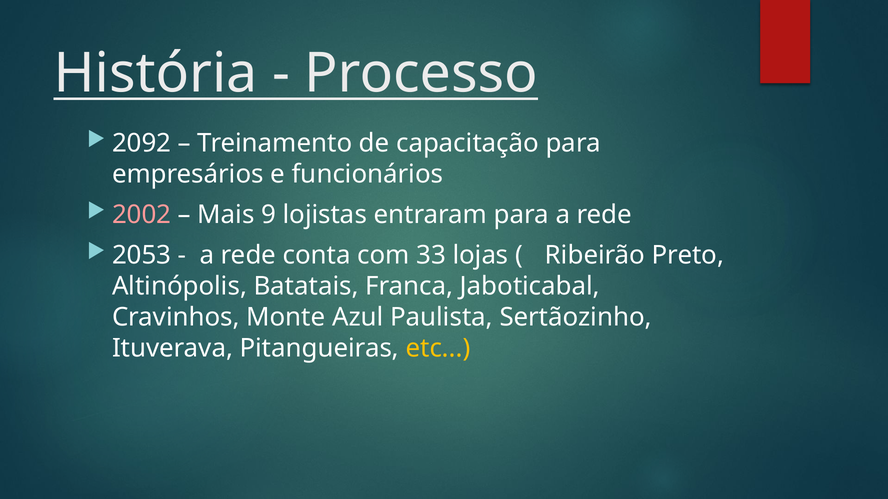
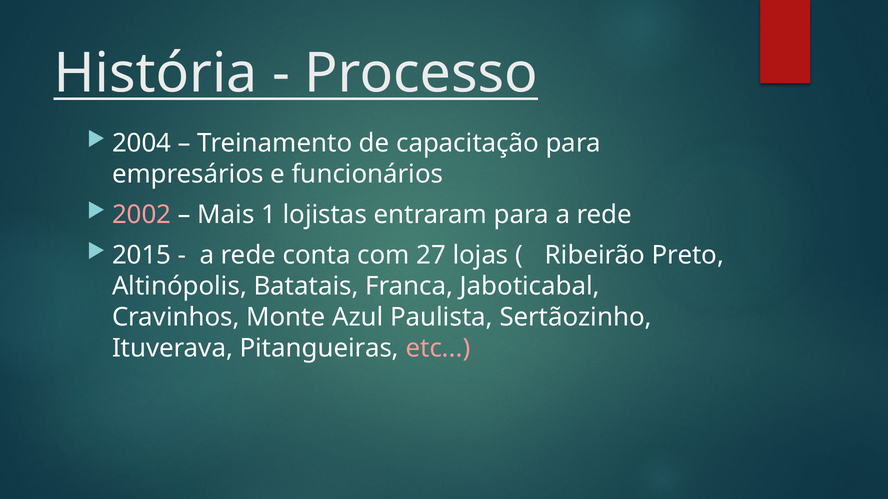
2092: 2092 -> 2004 (142, 143)
9: 9 -> 1 (269, 215)
2053: 2053 -> 2015 (142, 255)
33: 33 -> 27 (431, 255)
etc colour: yellow -> pink (438, 349)
